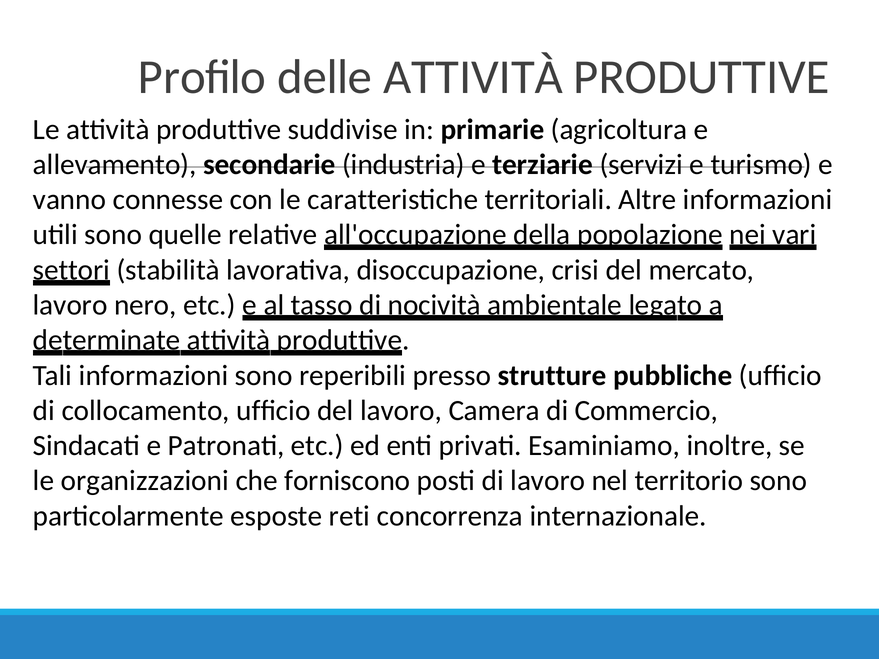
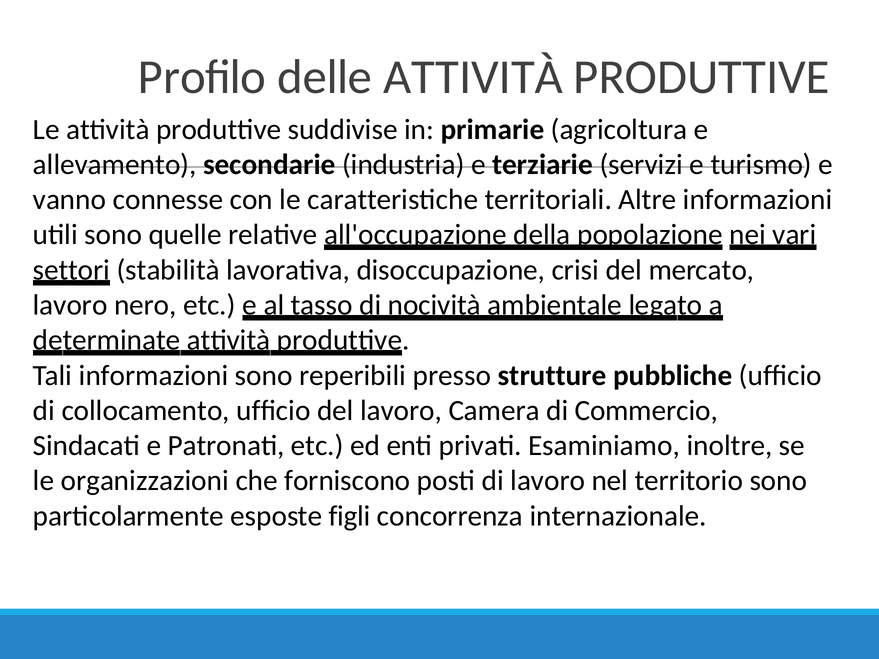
reti: reti -> figli (350, 516)
